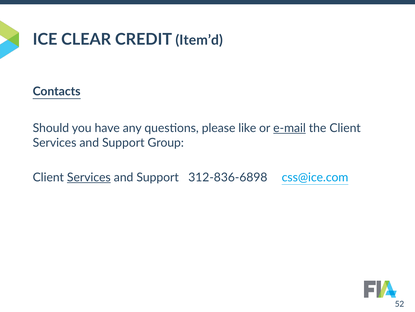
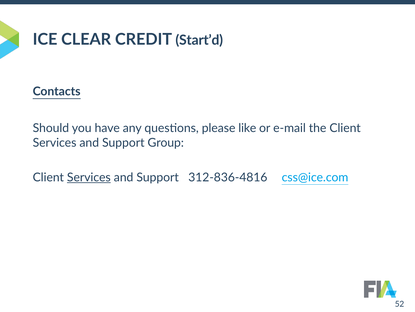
Item’d: Item’d -> Start’d (199, 40)
e-mail underline: present -> none (290, 128)
312-836-6898: 312-836-6898 -> 312-836-4816 (228, 177)
